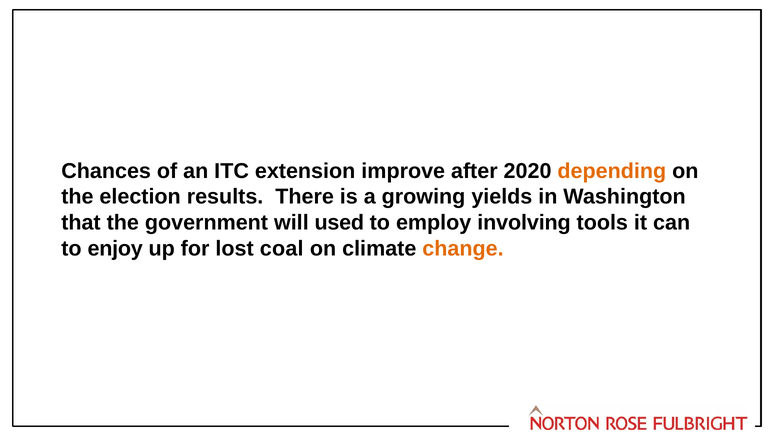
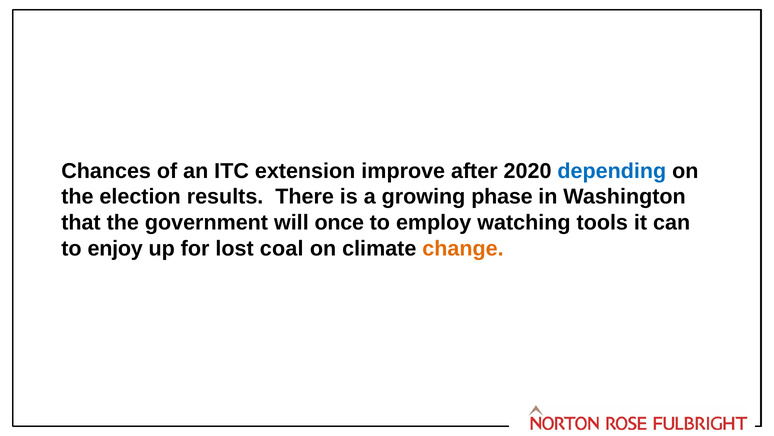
depending colour: orange -> blue (612, 171)
yields: yields -> phase (502, 197)
used: used -> once (339, 222)
involving: involving -> watching (524, 222)
